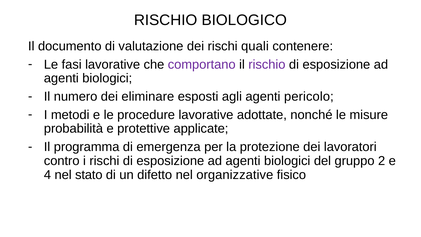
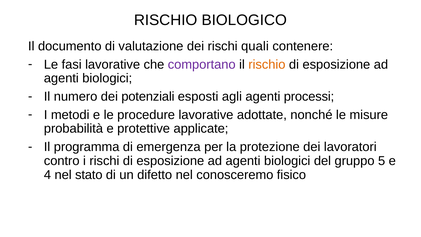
rischio colour: purple -> orange (267, 64)
eliminare: eliminare -> potenziali (148, 97)
pericolo: pericolo -> processi (309, 97)
2: 2 -> 5 (382, 161)
organizzative: organizzative -> conosceremo (235, 175)
